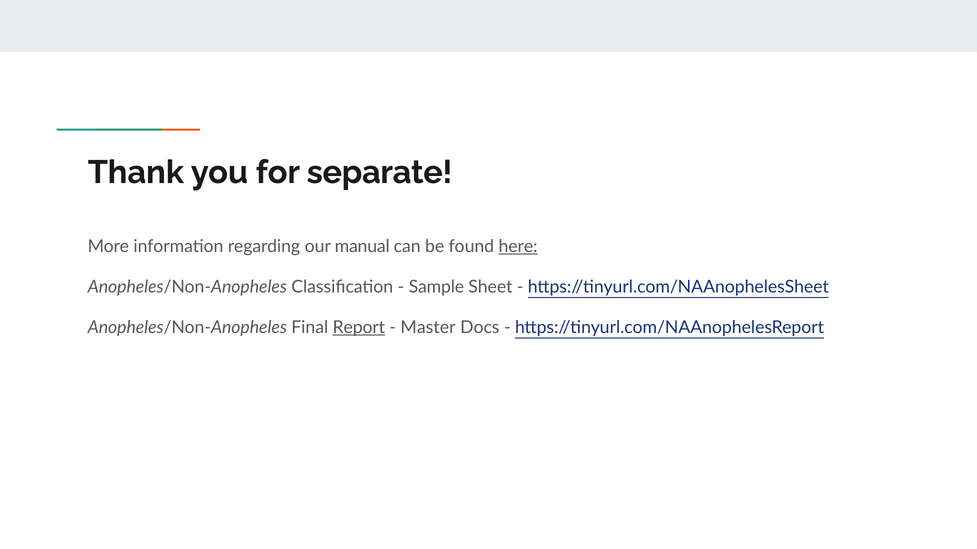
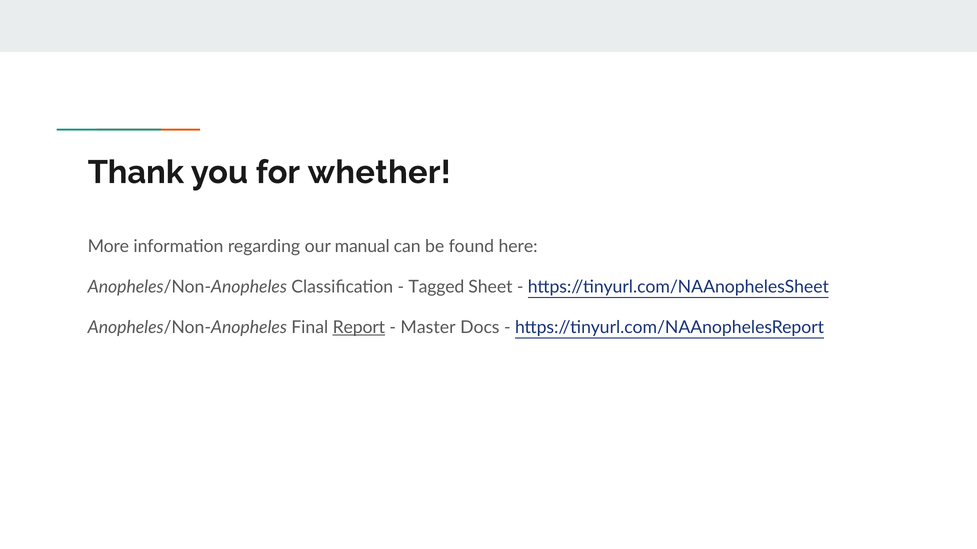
separate: separate -> whether (379, 172)
here underline: present -> none (518, 247)
Sample: Sample -> Tagged (436, 287)
